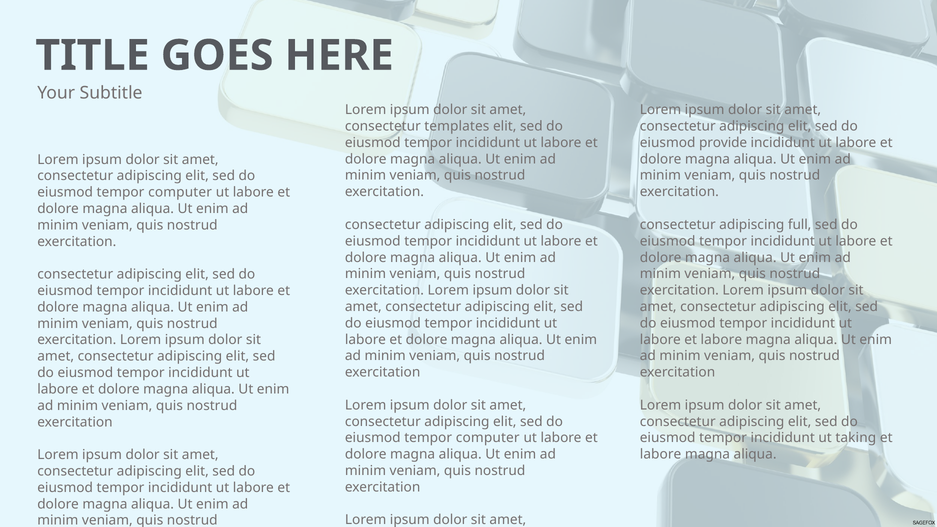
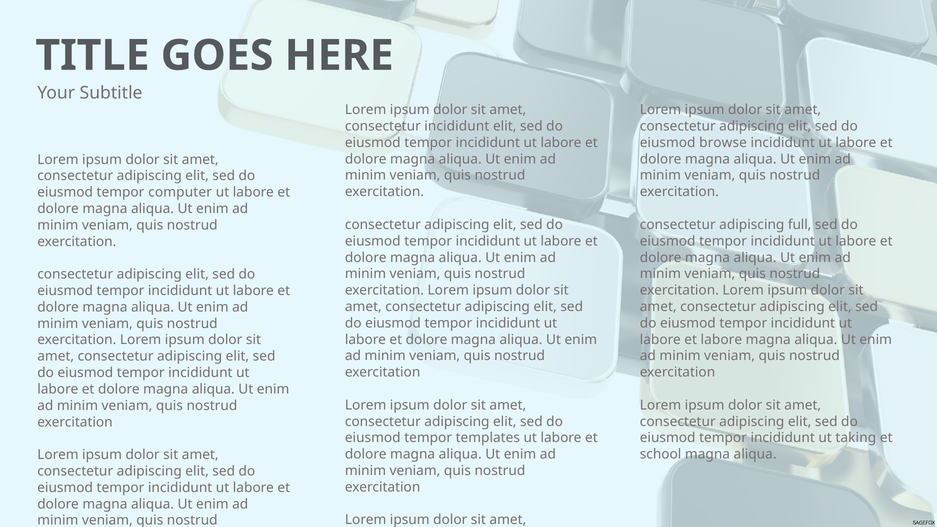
consectetur templates: templates -> incididunt (457, 126)
provide: provide -> browse (723, 143)
computer: computer -> templates (488, 438)
labore: labore -> school (661, 454)
